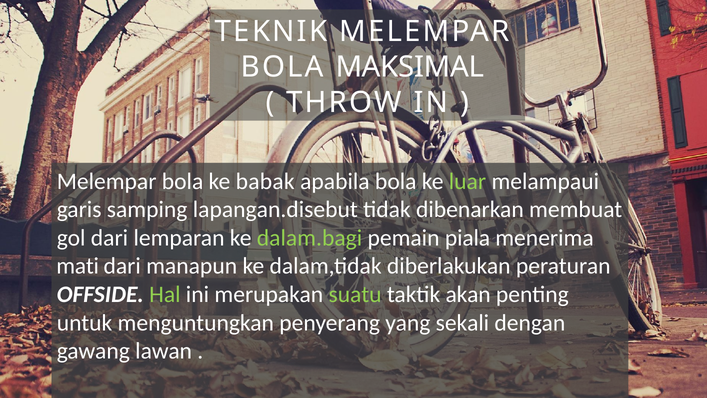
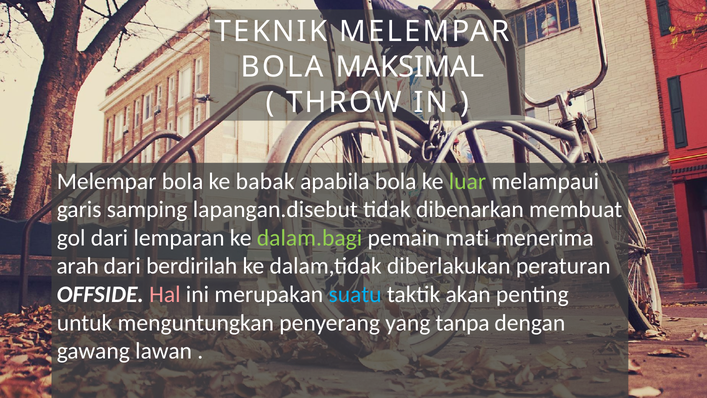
piala: piala -> mati (467, 238)
mati: mati -> arah (78, 266)
manapun: manapun -> berdirilah (192, 266)
Hal colour: light green -> pink (165, 294)
suatu colour: light green -> light blue (355, 294)
sekali: sekali -> tanpa (463, 323)
